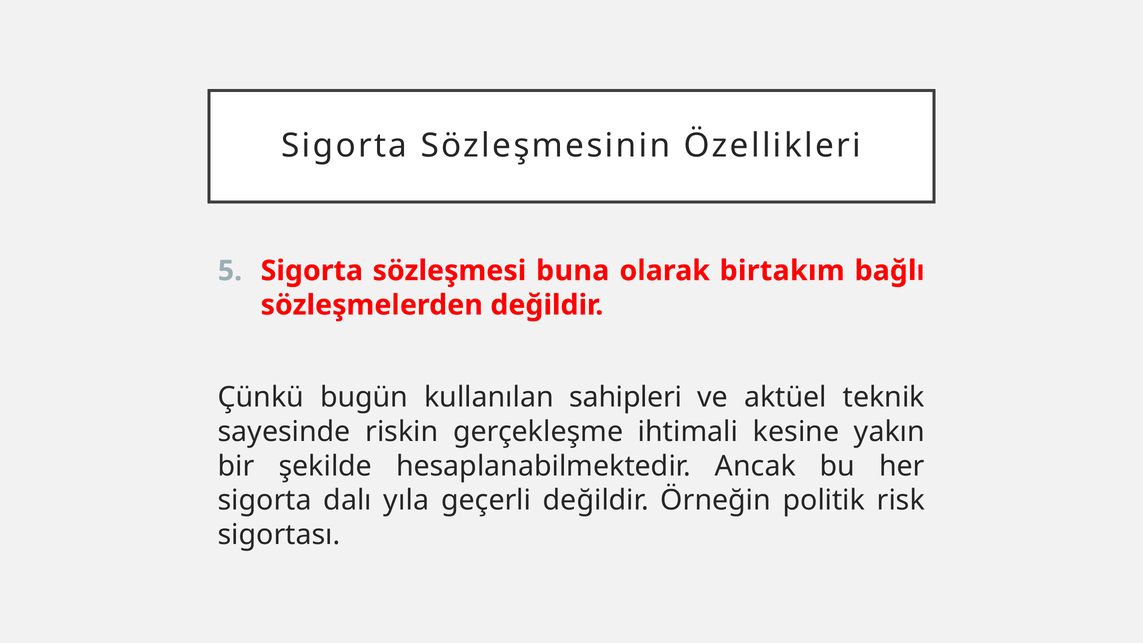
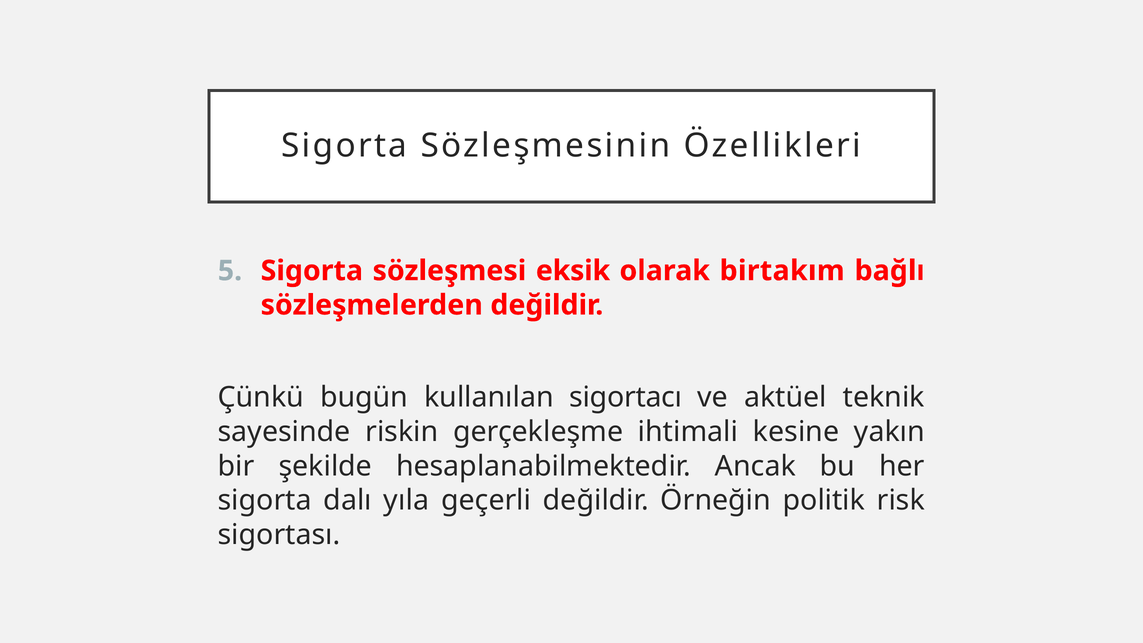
buna: buna -> eksik (573, 271)
sahipleri: sahipleri -> sigortacı (626, 397)
